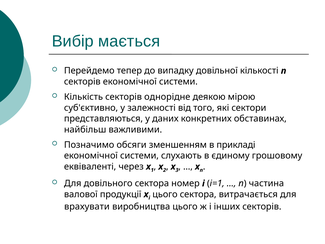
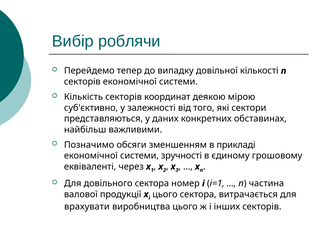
мається: мається -> роблячи (129, 41)
однорідне: однорідне -> координат (167, 97)
слухають: слухають -> зручності (181, 156)
